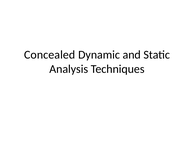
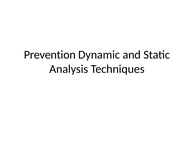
Concealed: Concealed -> Prevention (50, 55)
